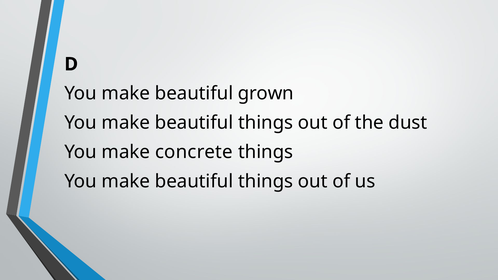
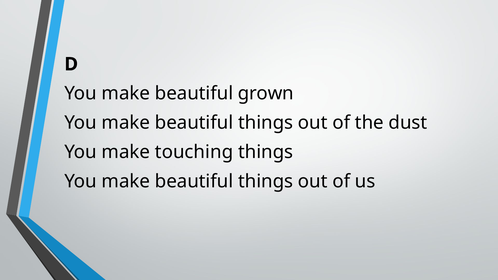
concrete: concrete -> touching (194, 152)
